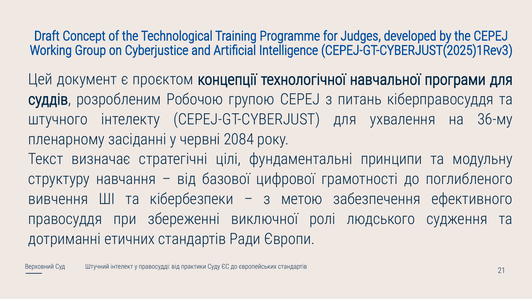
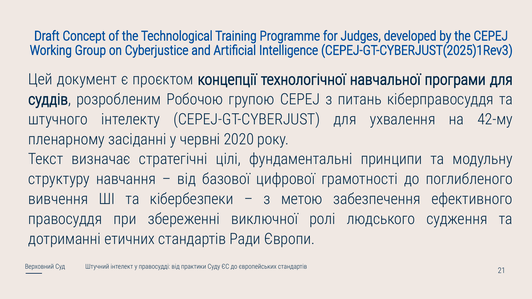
36-му: 36-му -> 42-му (495, 119)
2084: 2084 -> 2020 (239, 139)
